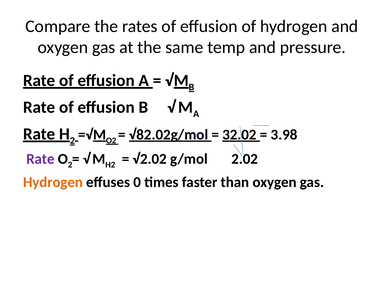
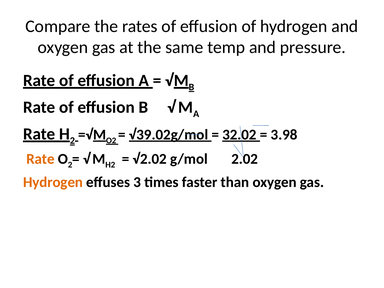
√82.02g/mol: √82.02g/mol -> √39.02g/mol (169, 135)
Rate colour: purple -> orange (40, 159)
0: 0 -> 3 (137, 182)
